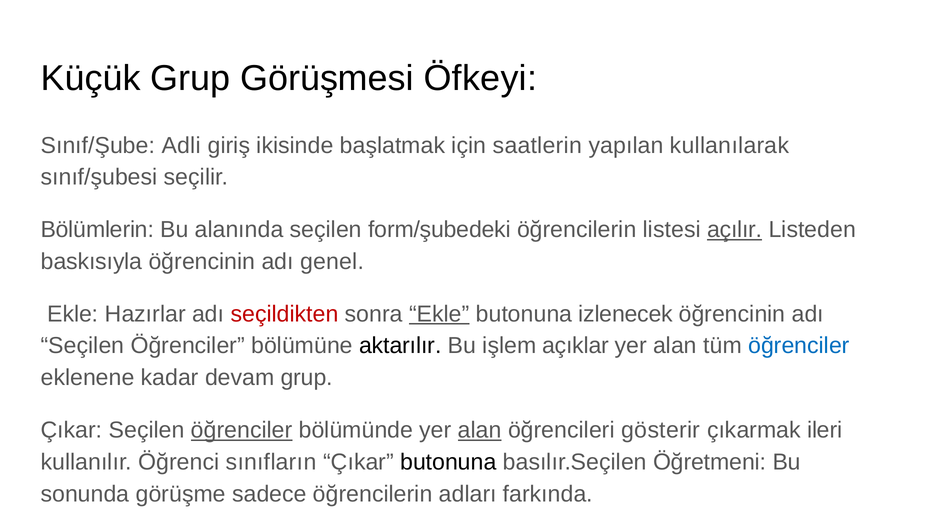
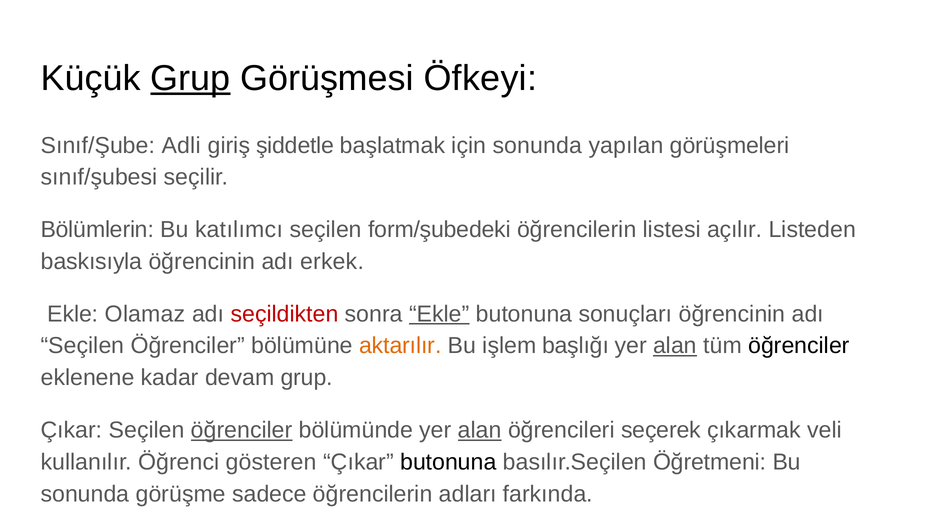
Grup underline: none -> present (190, 78)
ikisinde: ikisinde -> şiddetle (295, 145)
için saatlerin: saatlerin -> sonunda (537, 145)
kullanılarak: kullanılarak -> görüşmeleri (730, 145)
alanında: alanında -> katılımcı (239, 230)
açılır underline: present -> none (735, 230)
genel: genel -> erkek (332, 262)
Hazırlar: Hazırlar -> Olamaz (145, 314)
izlenecek: izlenecek -> sonuçları (625, 314)
aktarılır colour: black -> orange (400, 346)
açıklar: açıklar -> başlığı (576, 346)
alan underline: none -> present (675, 346)
öğrenciler colour: blue -> black (799, 346)
gösterir: gösterir -> seçerek (661, 430)
ileri: ileri -> veli (825, 430)
sınıfların: sınıfların -> gösteren (271, 462)
